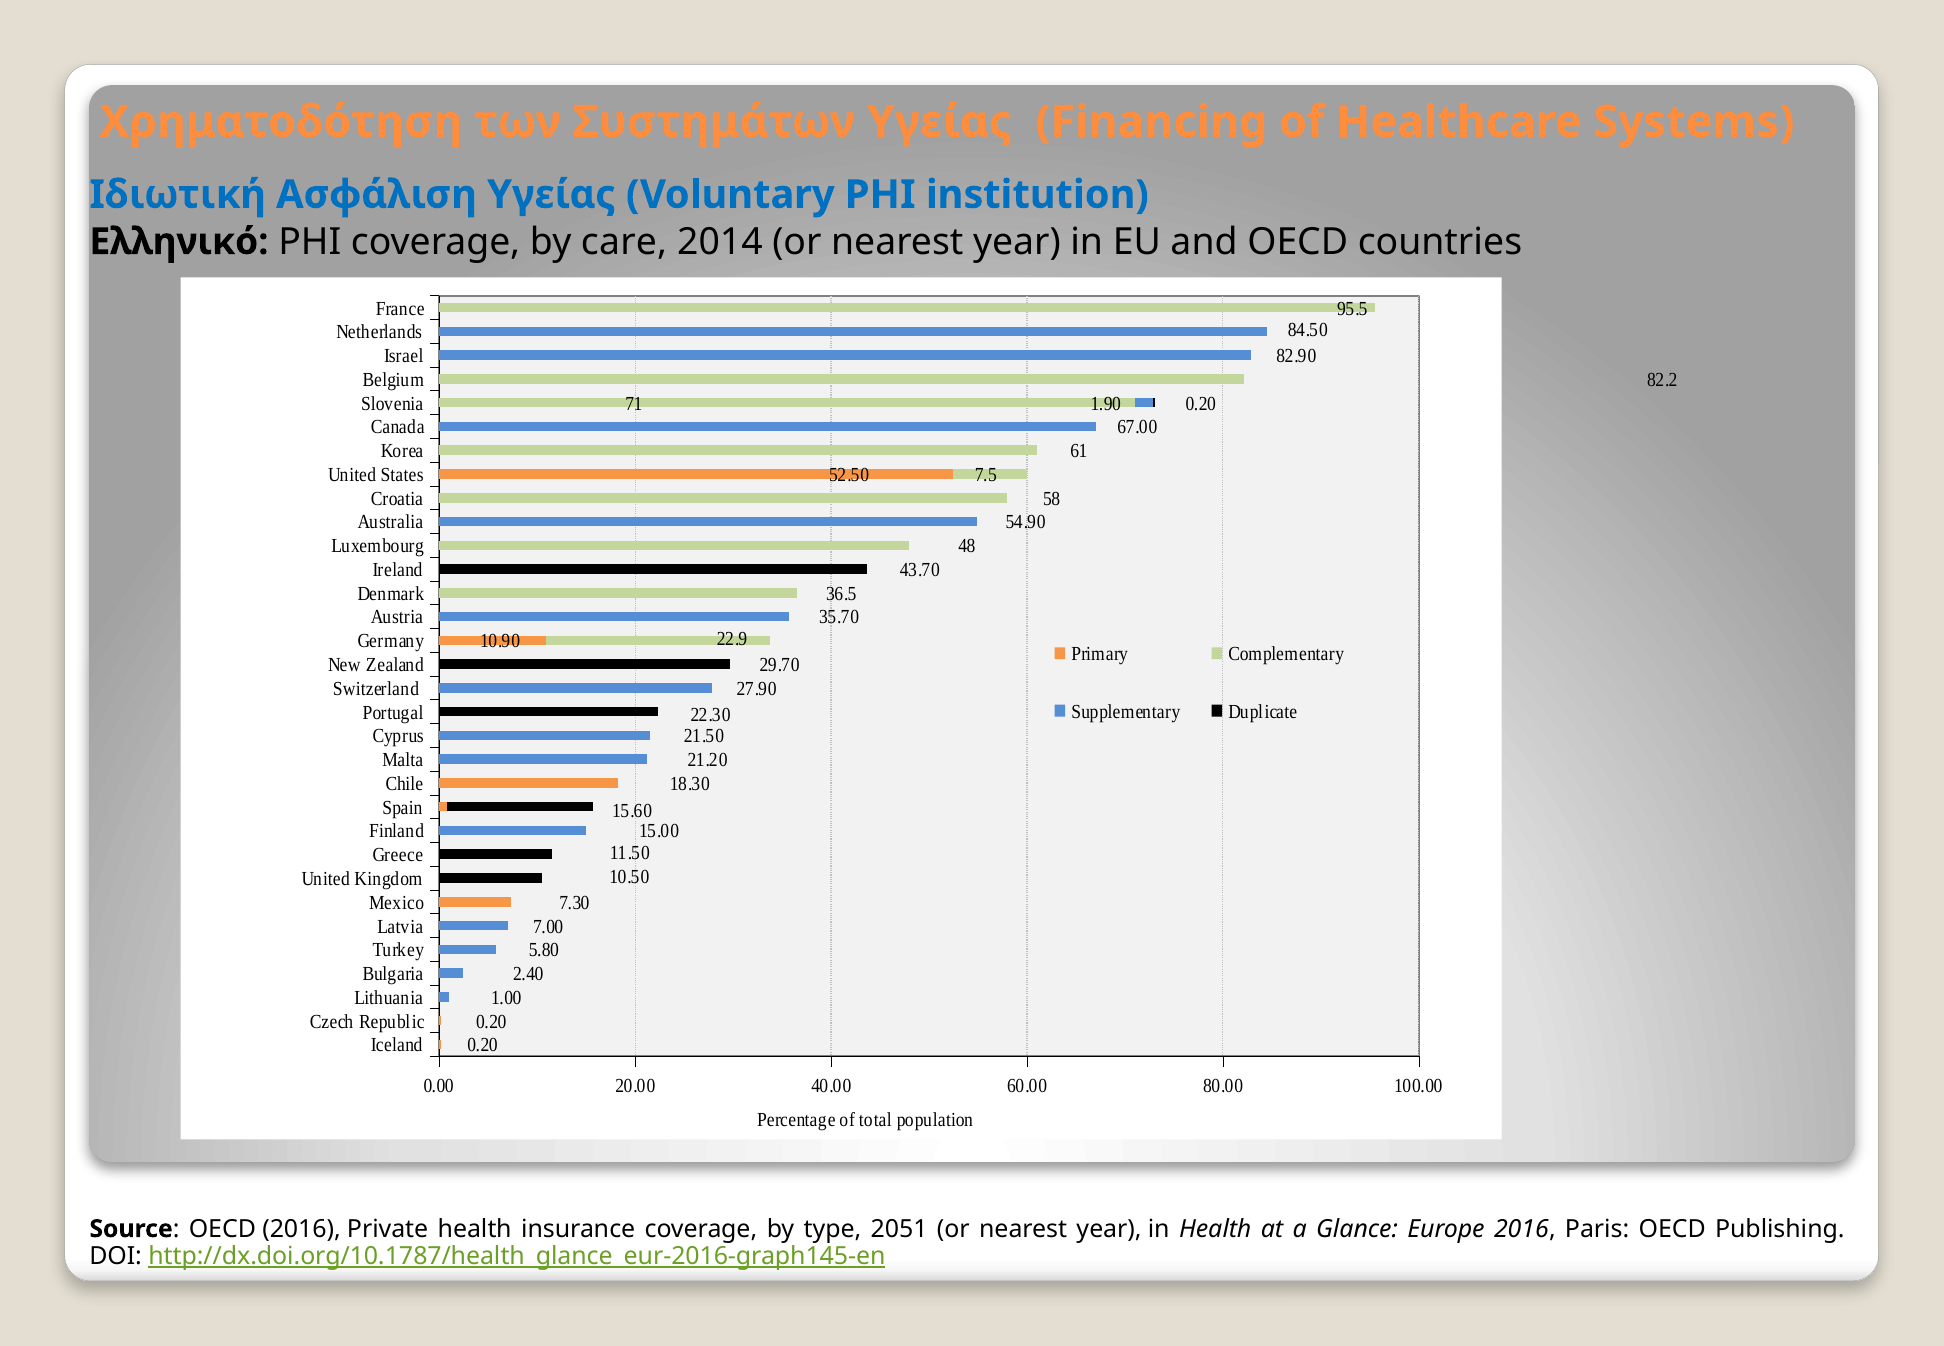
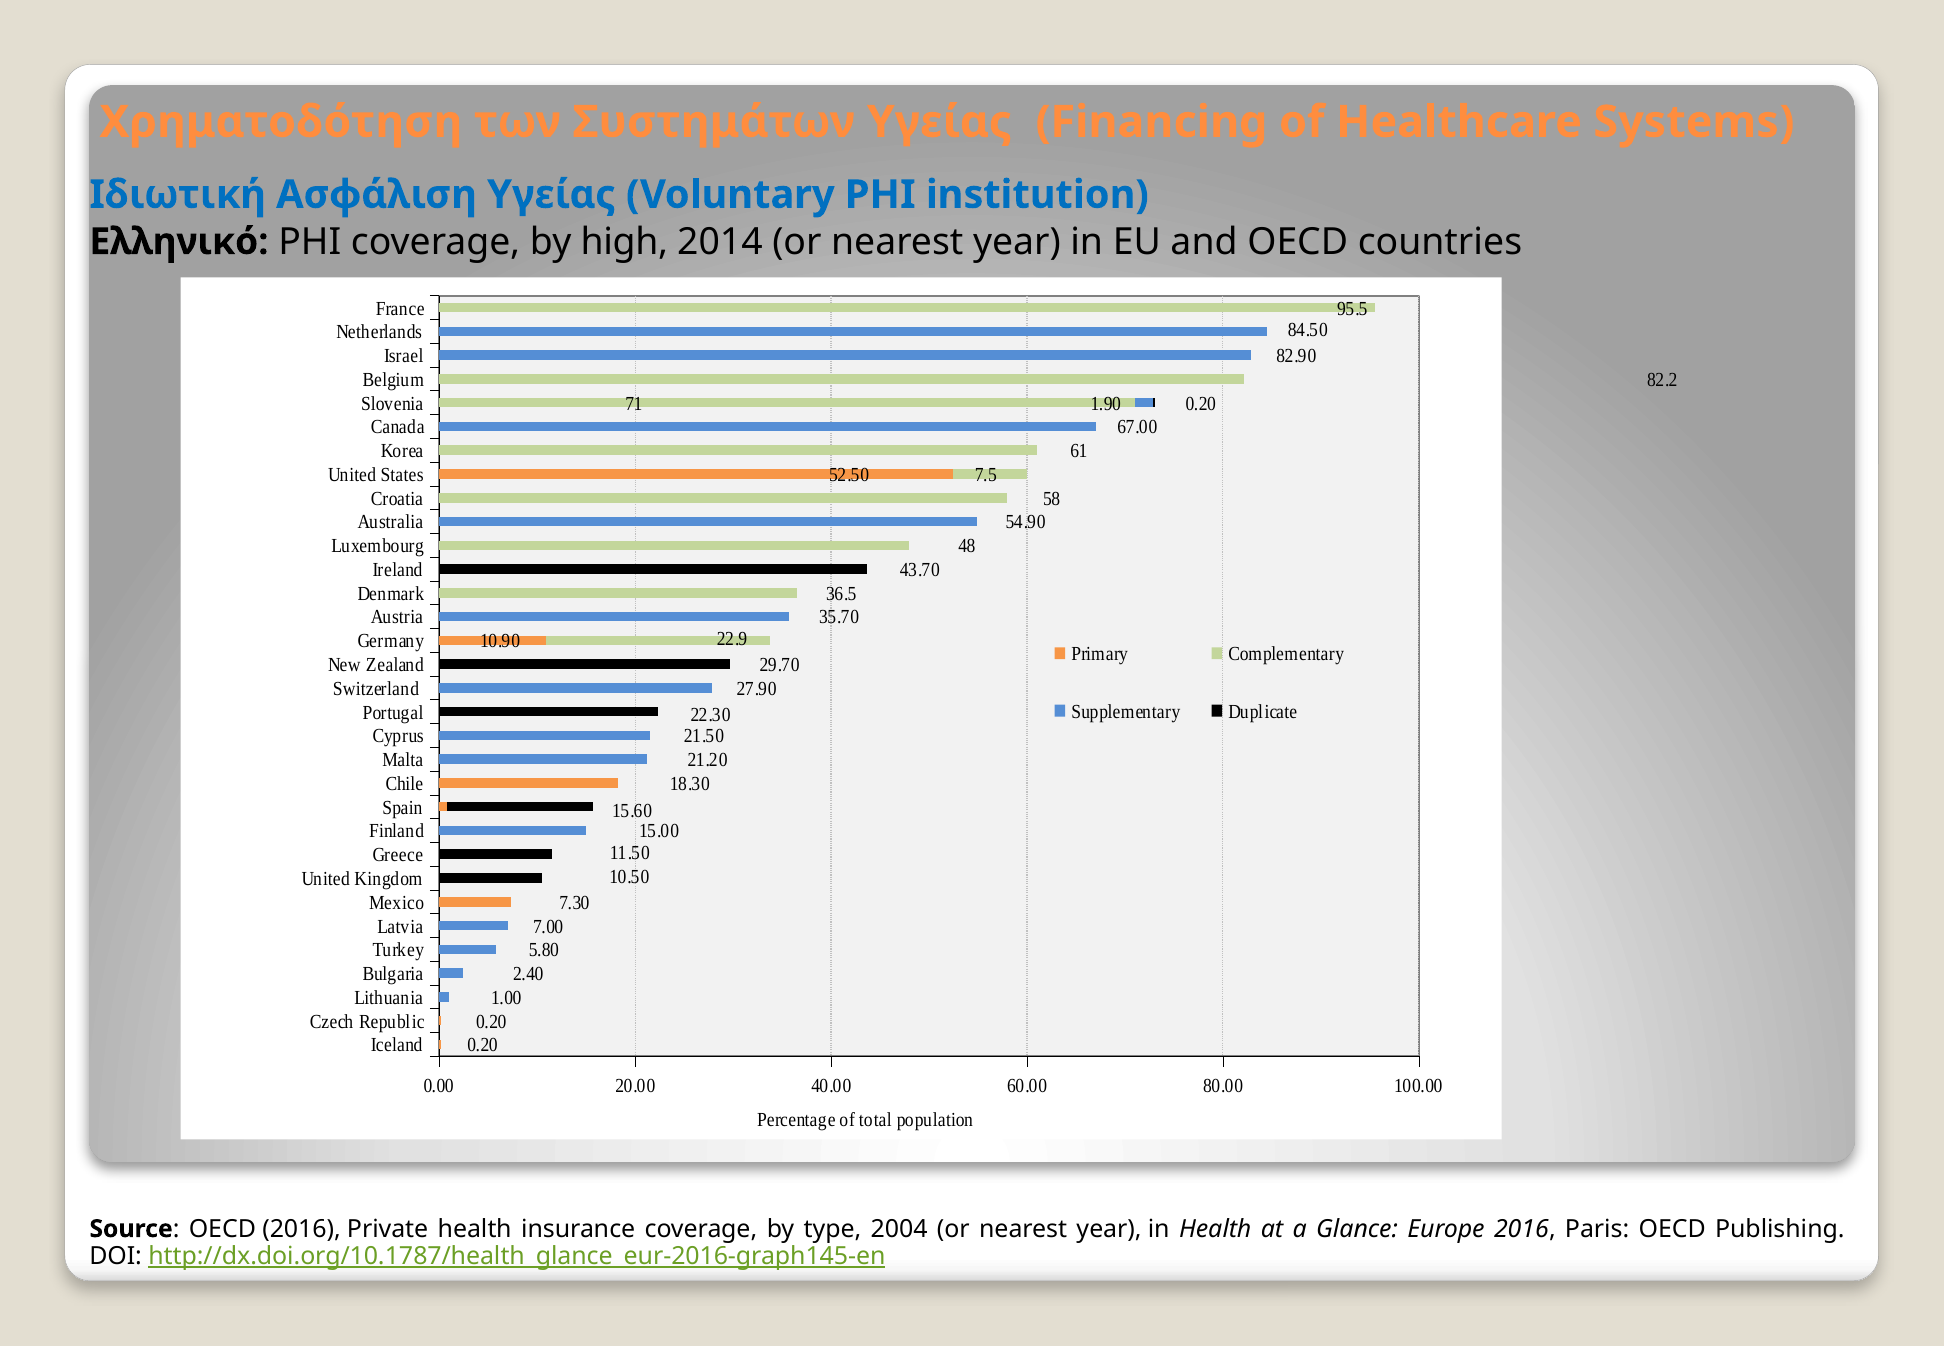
care: care -> high (624, 242)
2051: 2051 -> 2004 (899, 1229)
